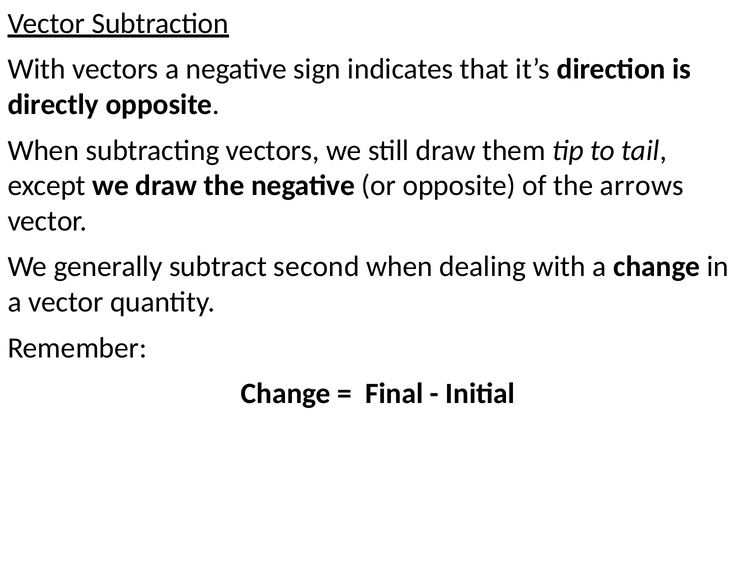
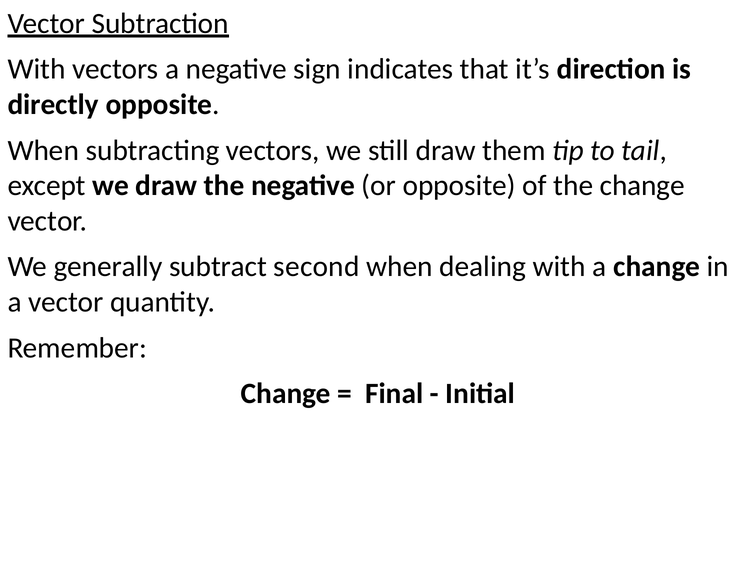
the arrows: arrows -> change (642, 186)
